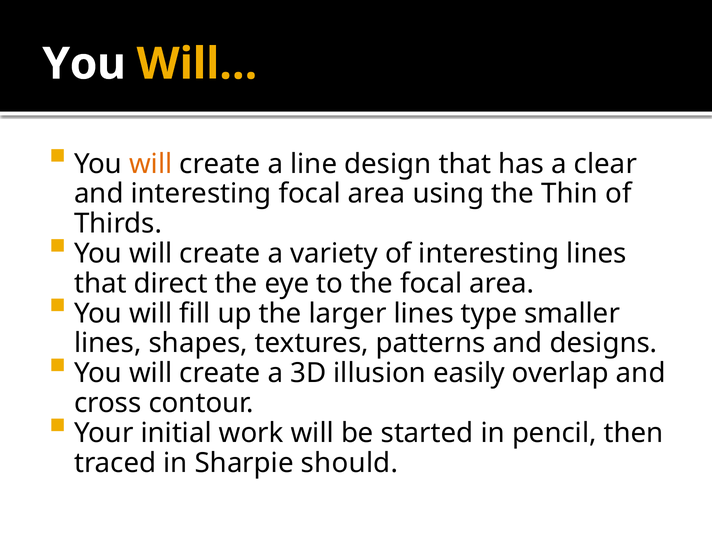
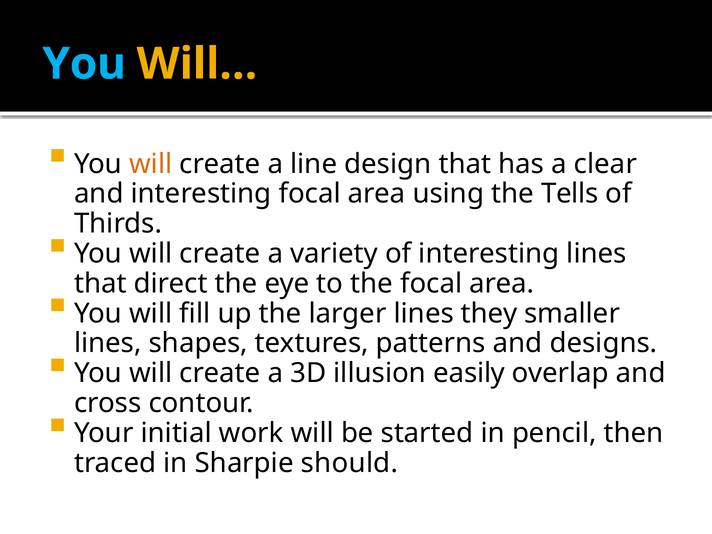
You colour: white -> light blue (84, 64)
Thin: Thin -> Tells (570, 194)
type: type -> they (489, 313)
